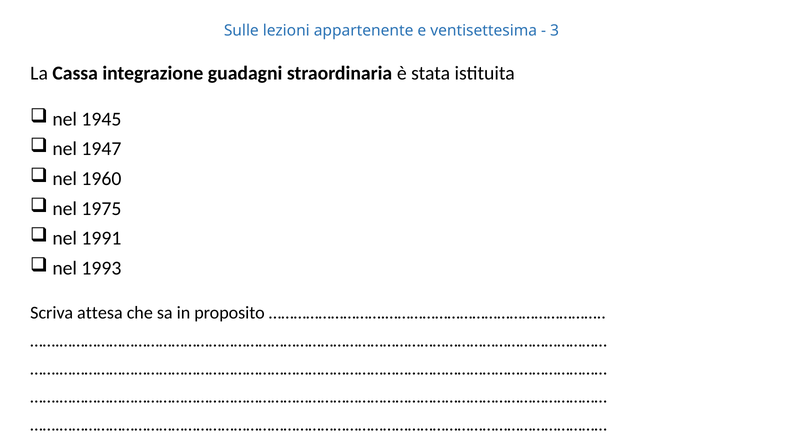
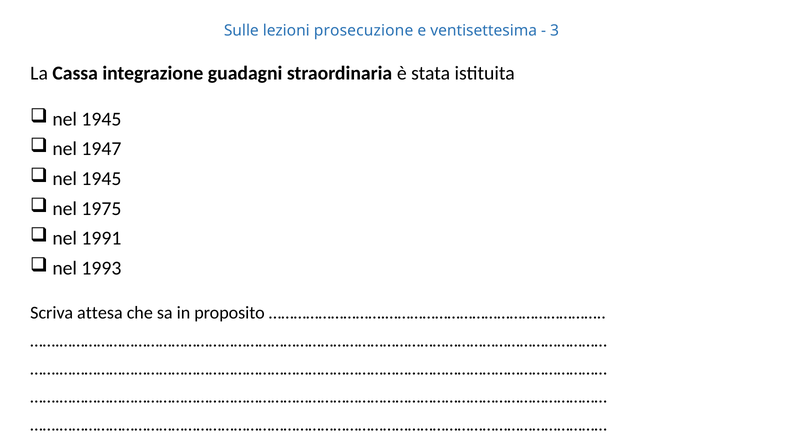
appartenente: appartenente -> prosecuzione (364, 31)
1960: 1960 -> 1945 (101, 179)
